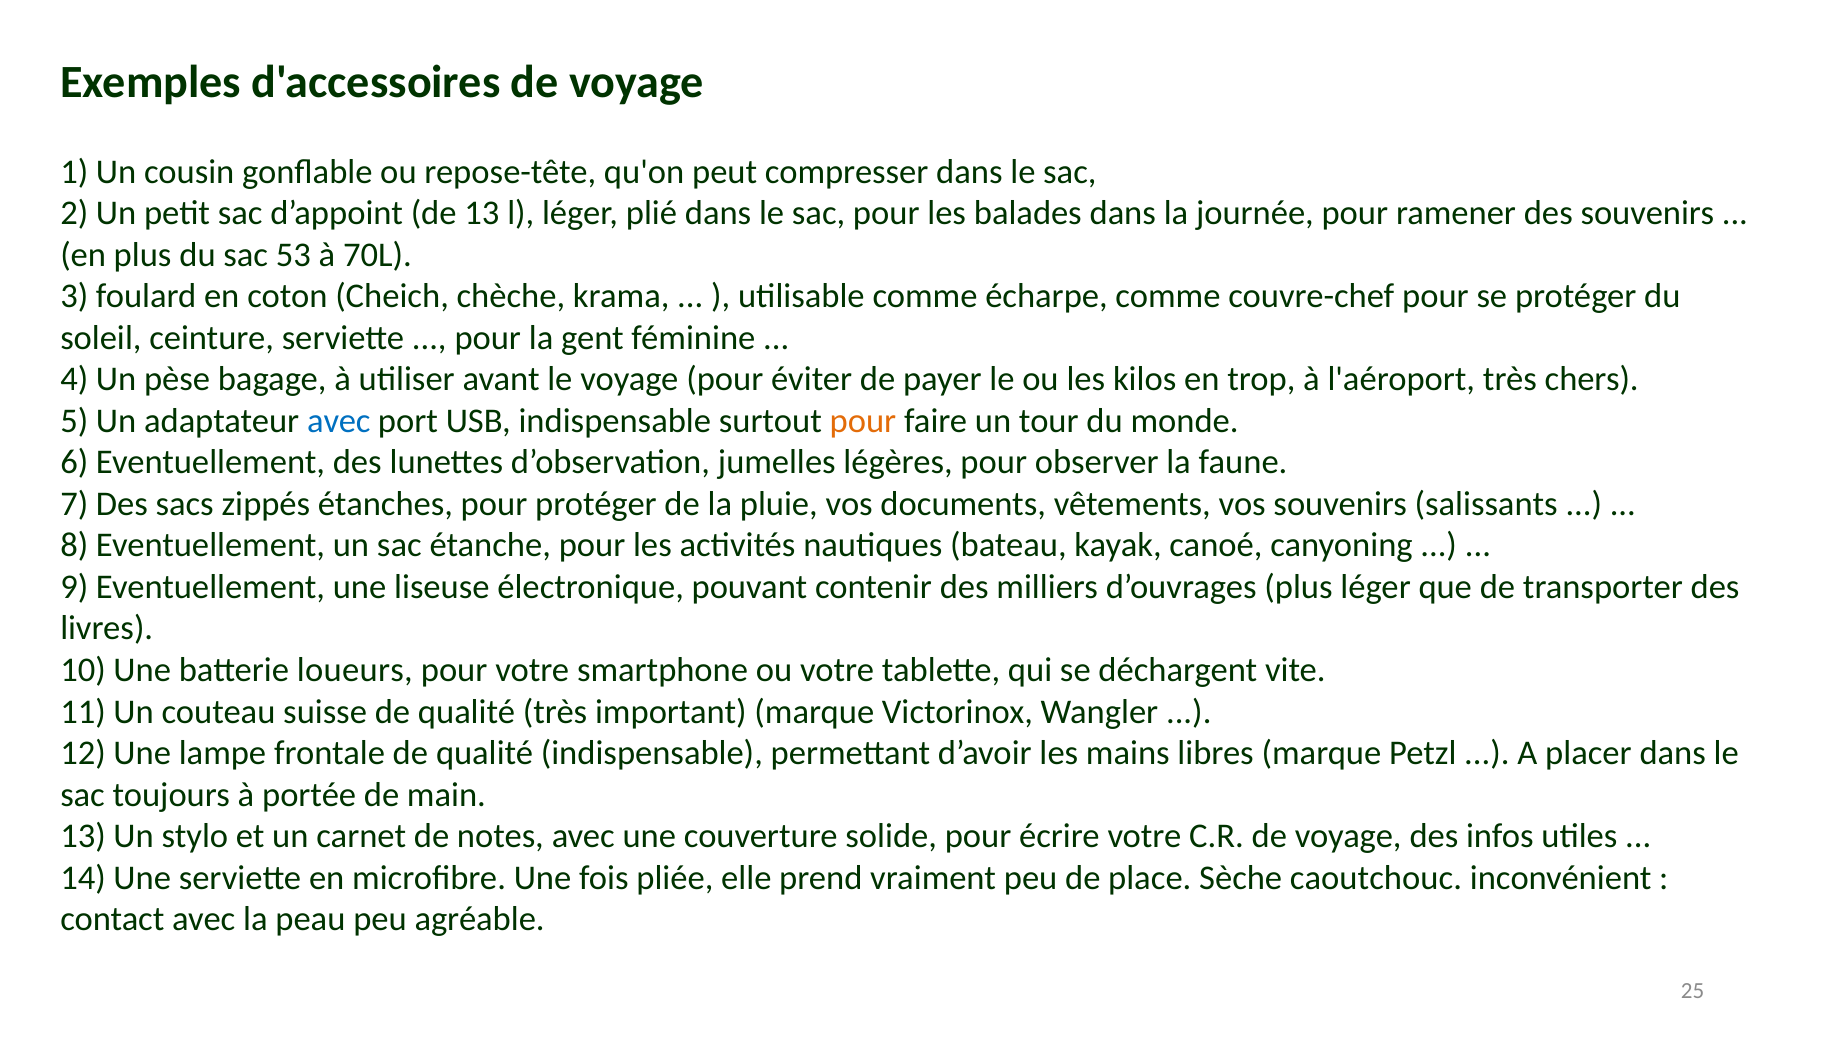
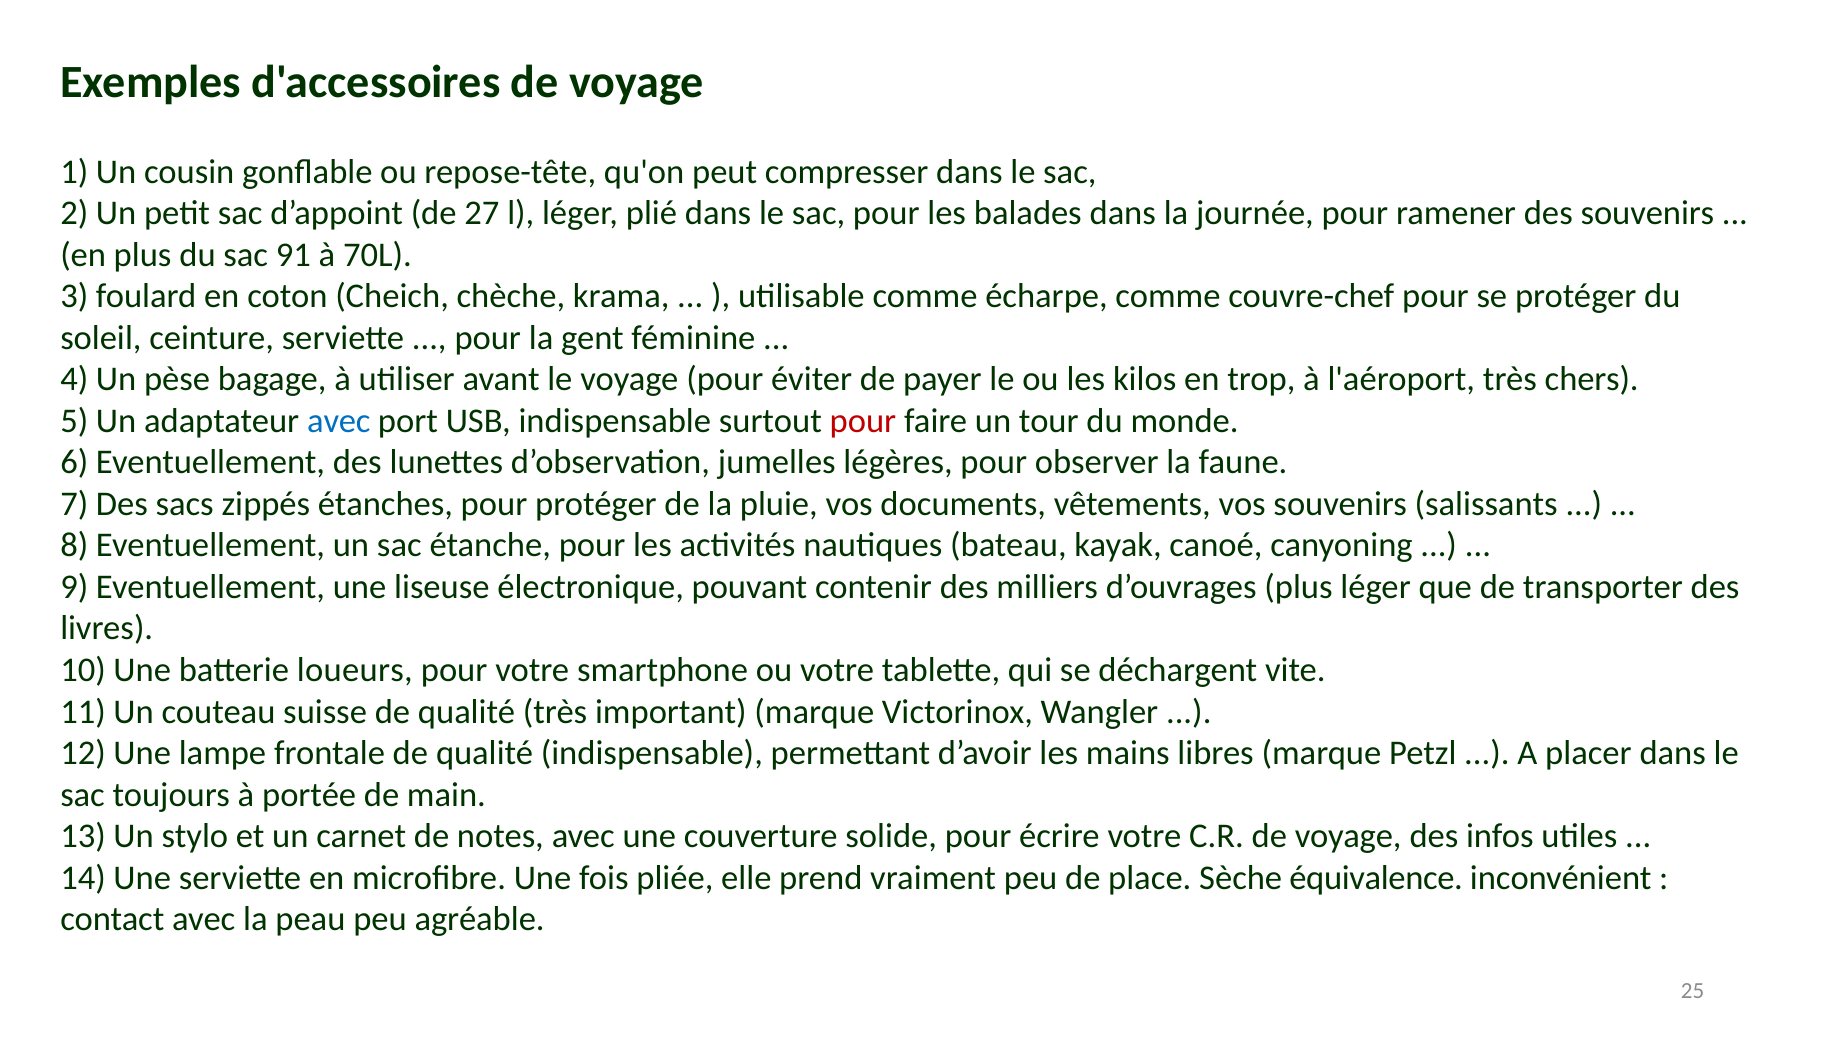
de 13: 13 -> 27 (482, 213)
53: 53 -> 91 (293, 255)
pour colour: orange -> red (863, 421)
caoutchouc: caoutchouc -> équivalence (1376, 877)
